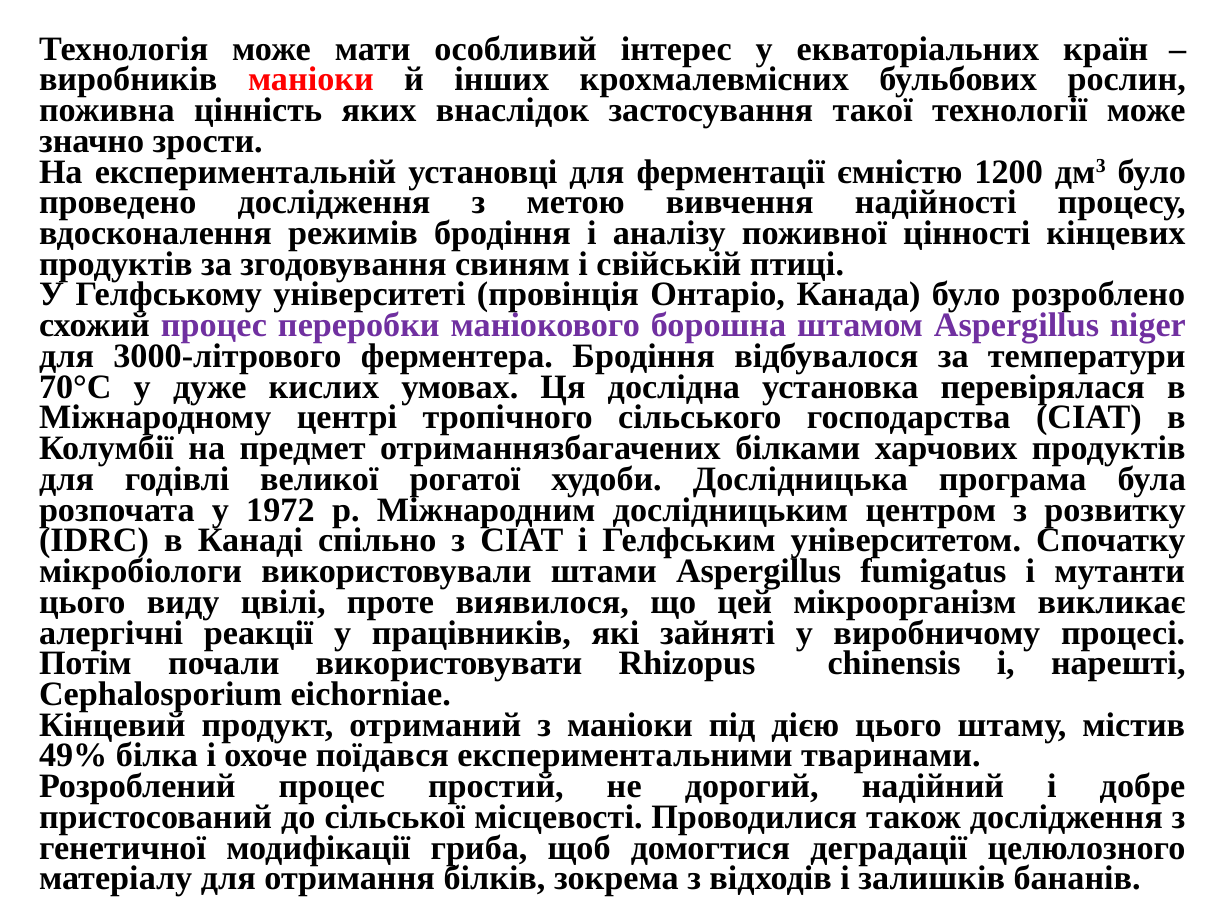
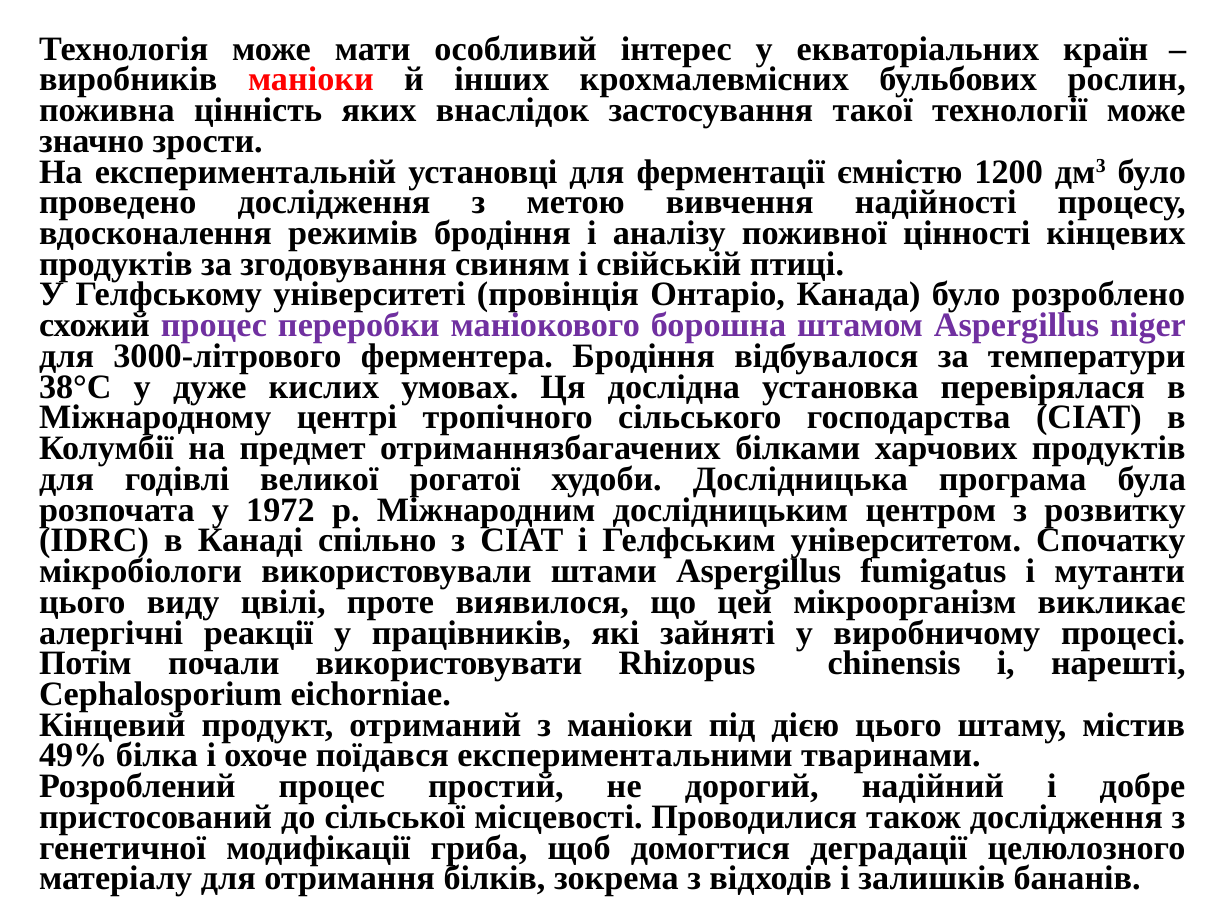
70°С: 70°С -> 38°С (75, 387)
